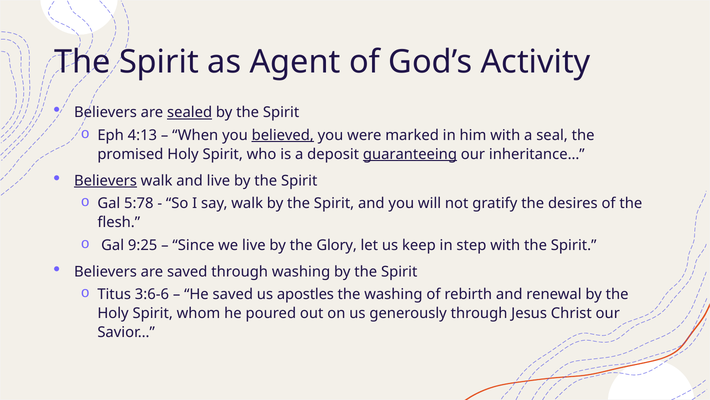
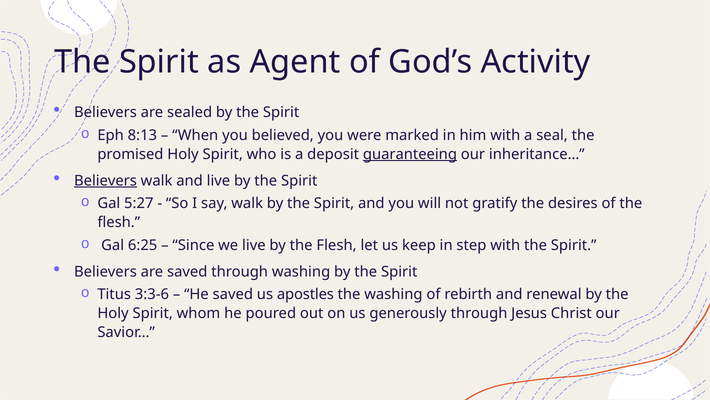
sealed underline: present -> none (190, 112)
4:13: 4:13 -> 8:13 (142, 135)
believed underline: present -> none (283, 135)
5:78: 5:78 -> 5:27 (139, 203)
9:25: 9:25 -> 6:25 (143, 245)
by the Glory: Glory -> Flesh (337, 245)
3:6-6: 3:6-6 -> 3:3-6 (152, 294)
